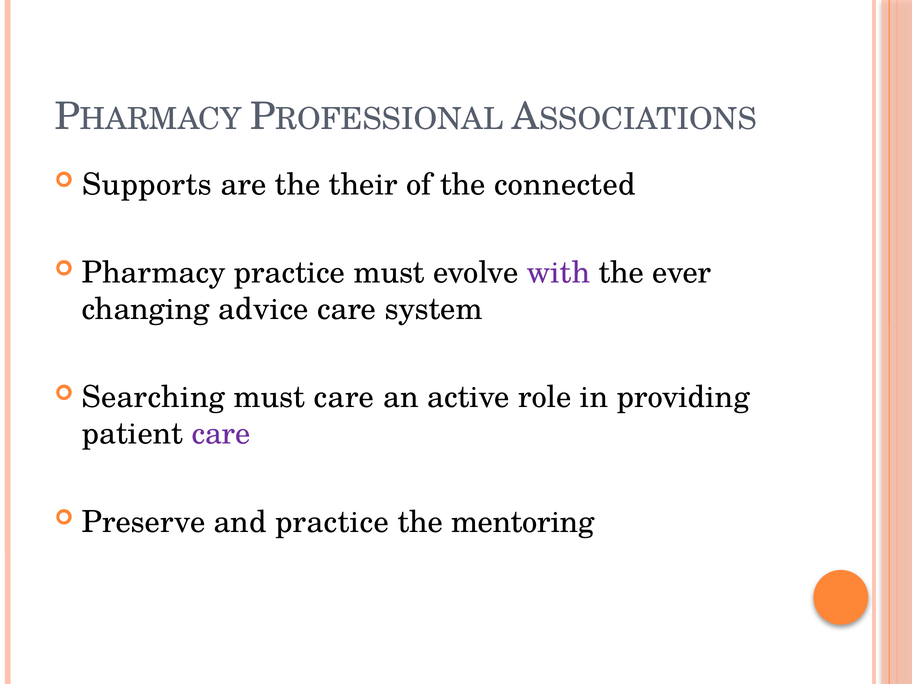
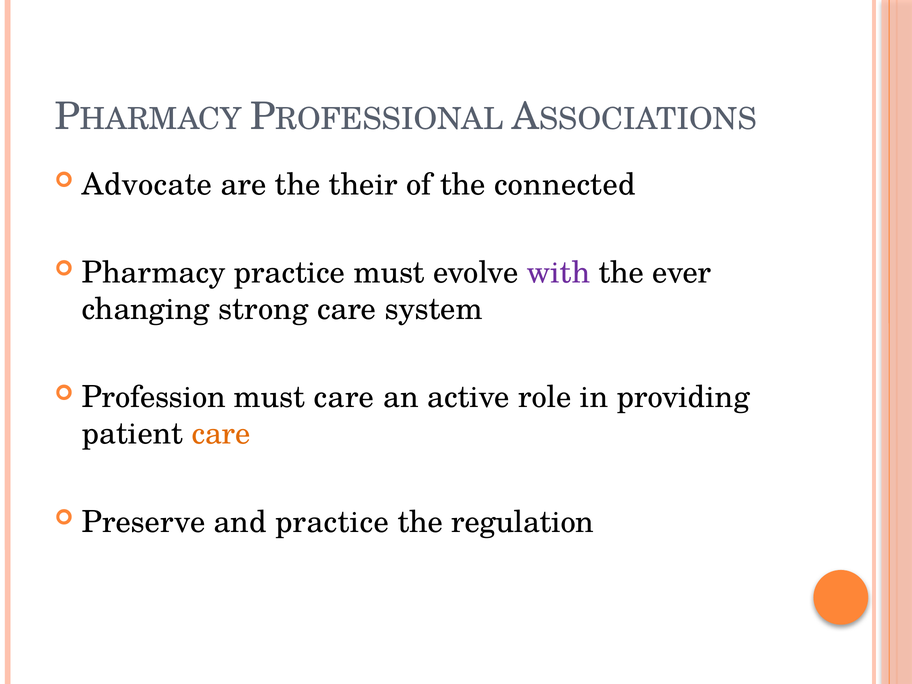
Supports: Supports -> Advocate (147, 184)
advice: advice -> strong (263, 309)
Searching: Searching -> Profession (154, 397)
care colour: purple -> orange (221, 434)
mentoring: mentoring -> regulation (523, 522)
